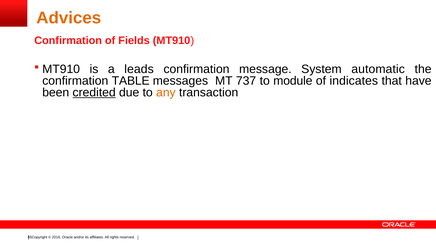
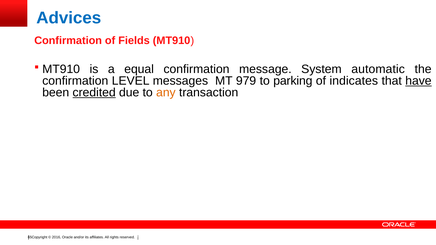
Advices colour: orange -> blue (69, 18)
leads: leads -> equal (139, 69)
TABLE: TABLE -> LEVEL (131, 81)
737: 737 -> 979 (246, 81)
module: module -> parking (293, 81)
have underline: none -> present (418, 81)
